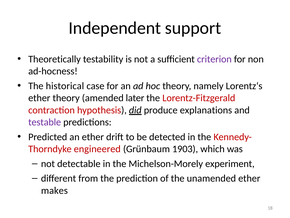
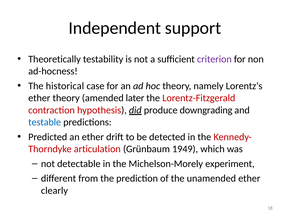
explanations: explanations -> downgrading (206, 110)
testable colour: purple -> blue (45, 122)
engineered: engineered -> articulation (97, 149)
1903: 1903 -> 1949 (185, 149)
makes: makes -> clearly (54, 190)
